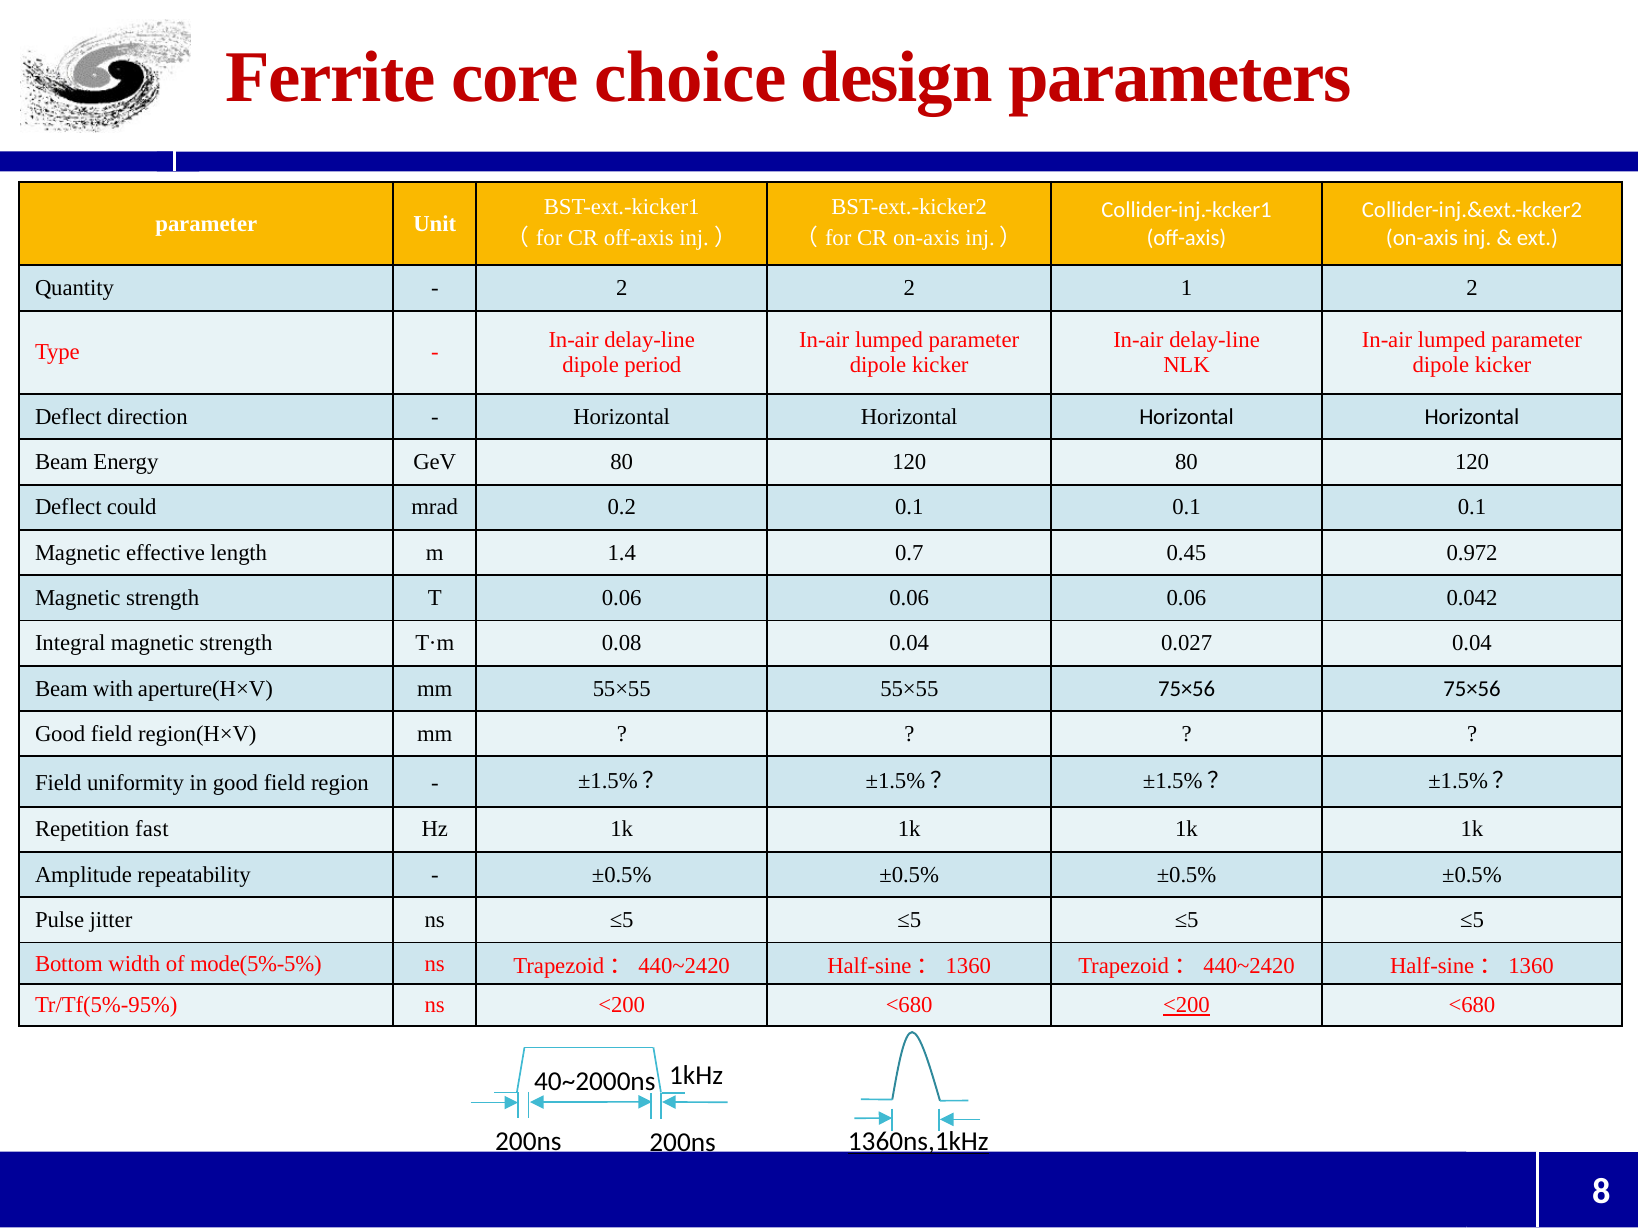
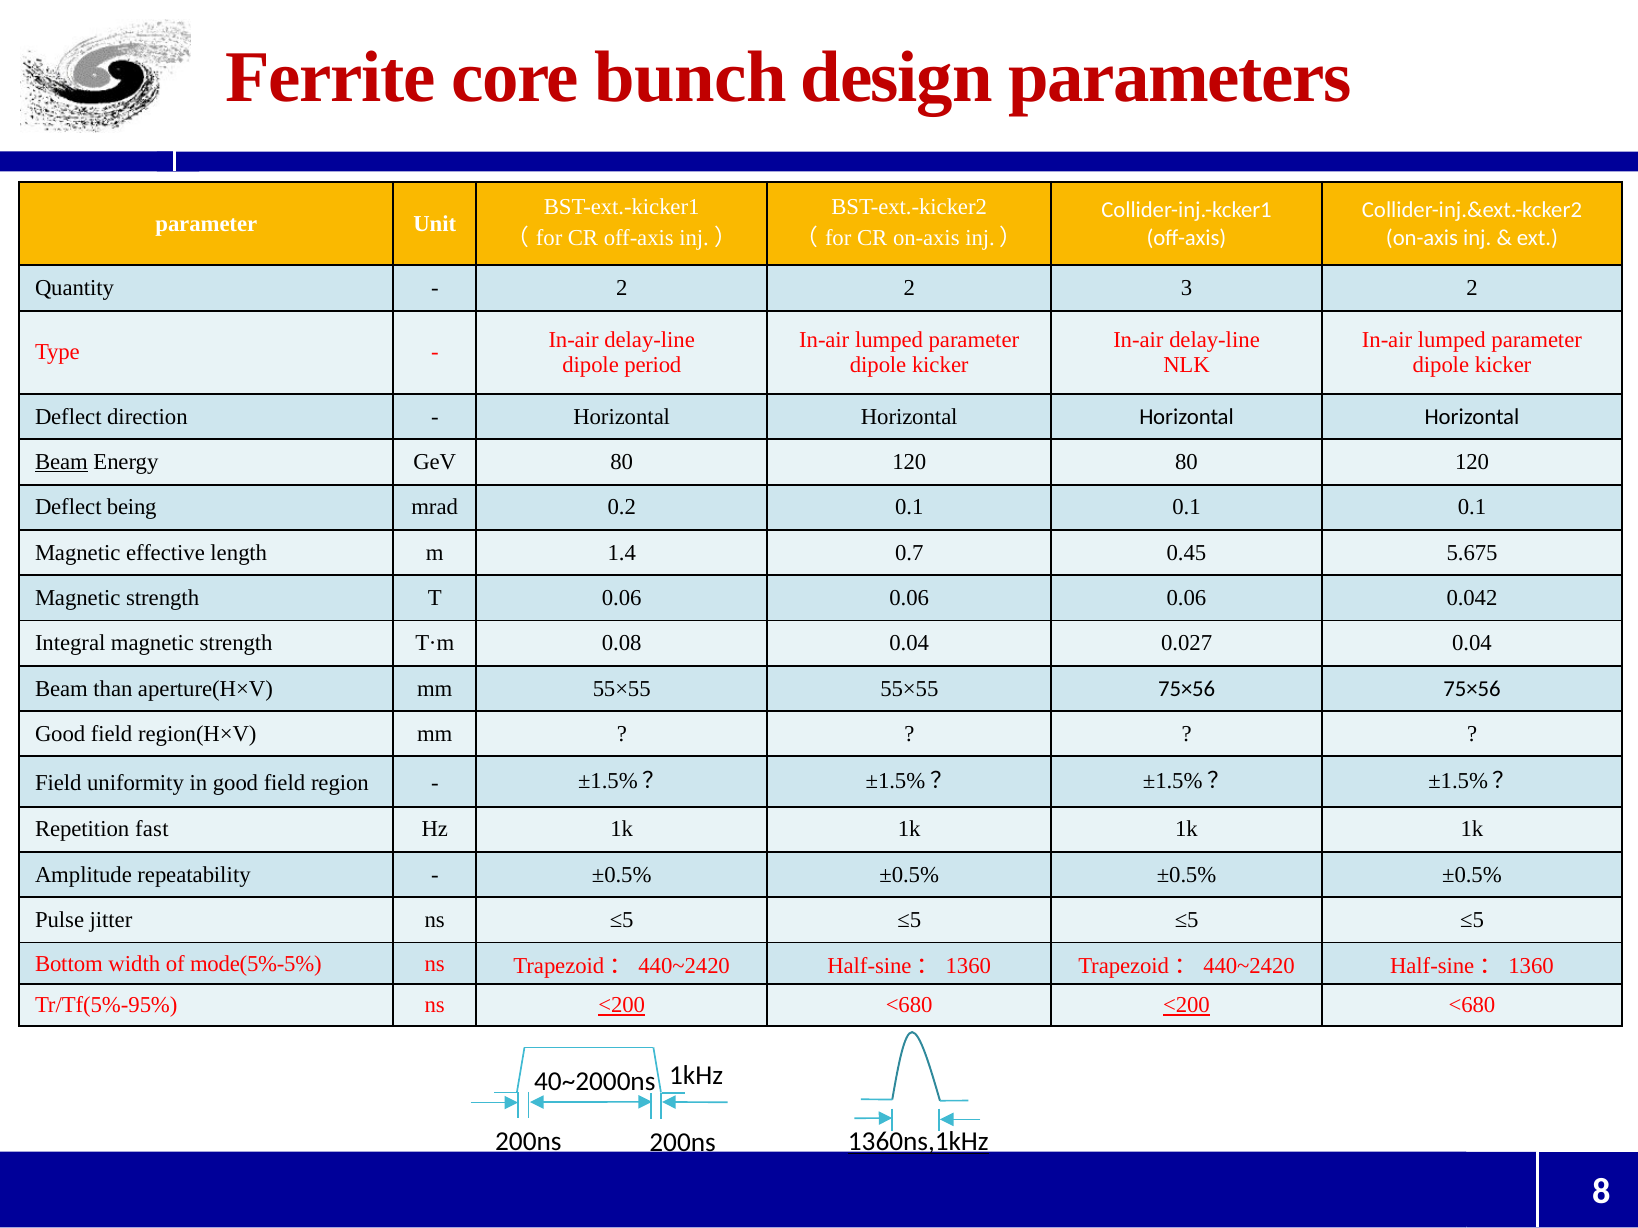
choice: choice -> bunch (691, 78)
1: 1 -> 3 (1187, 288)
Beam underline: none -> present (61, 462)
could: could -> being (132, 508)
0.972: 0.972 -> 5.675 (1472, 553)
with: with -> than (113, 689)
<200 underline: none -> present (622, 1006)
